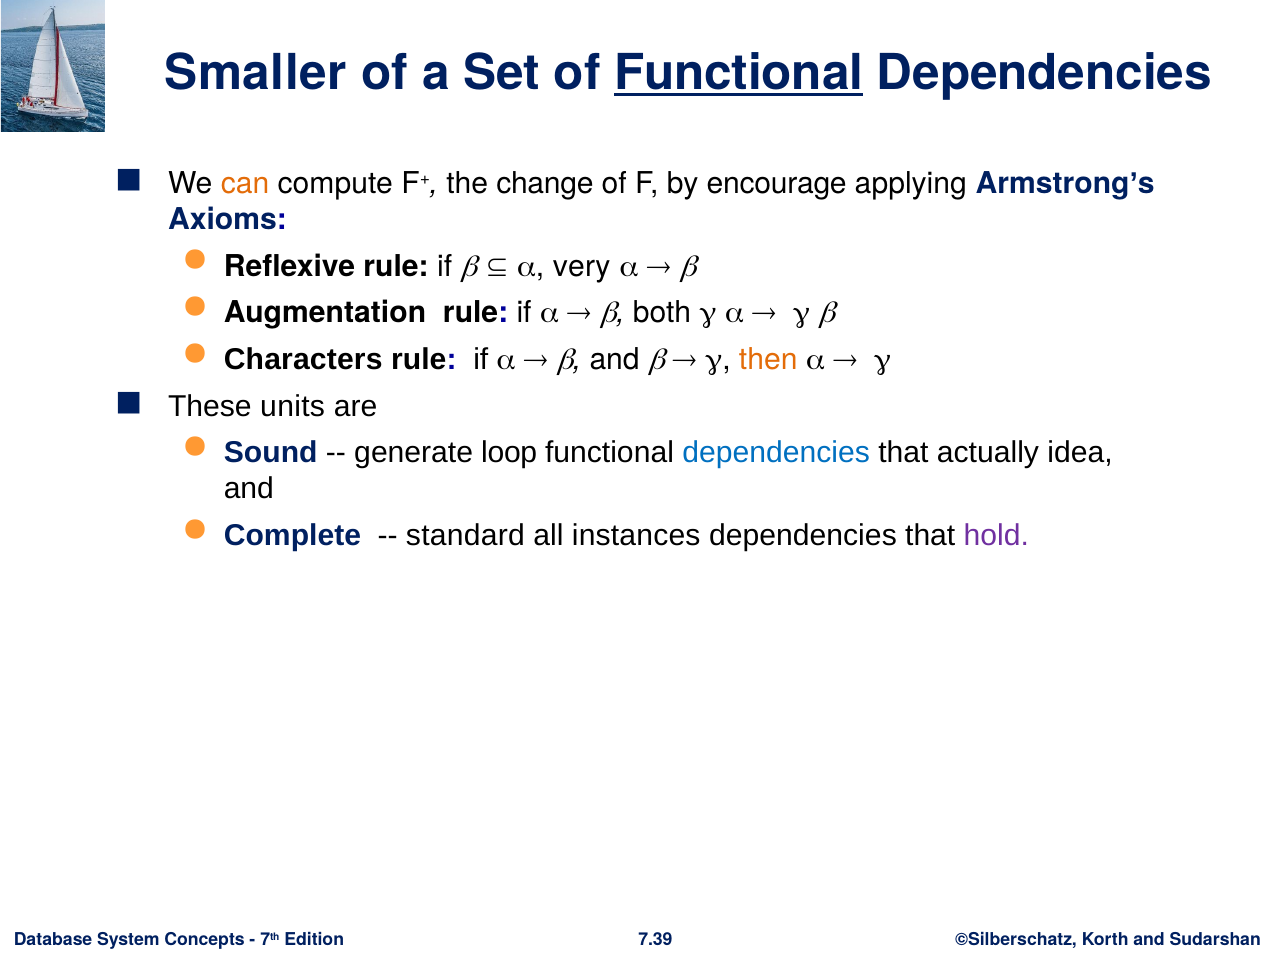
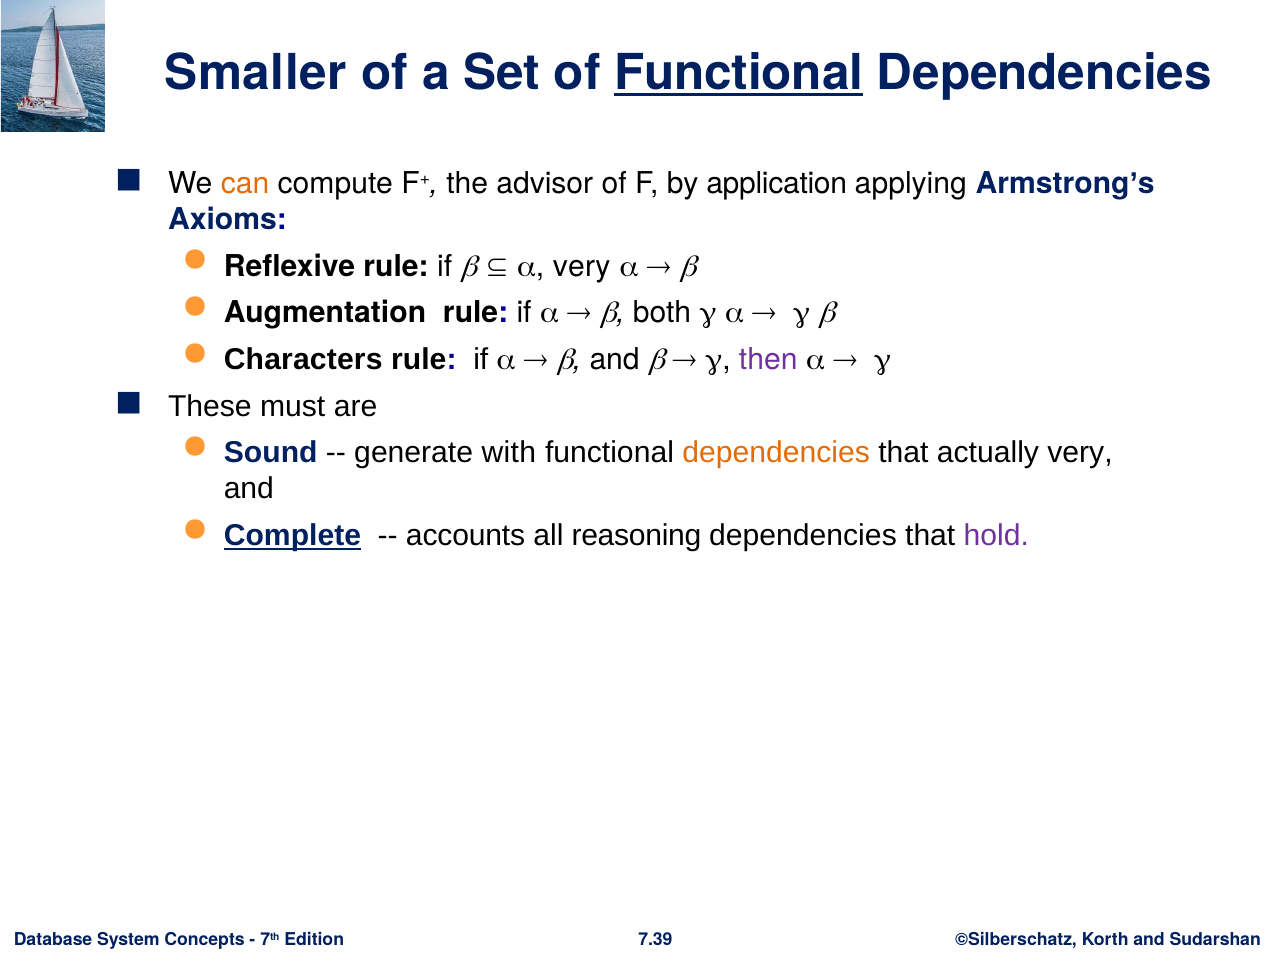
change: change -> advisor (545, 183)
encourage: encourage -> application (777, 183)
then colour: orange -> purple (768, 359)
units: units -> must (293, 406)
loop: loop -> with (509, 453)
dependencies colour: blue -> orange (776, 453)
actually idea: idea -> very (1080, 453)
Complete underline: none -> present (292, 535)
standard: standard -> accounts (466, 535)
instances: instances -> reasoning (636, 535)
